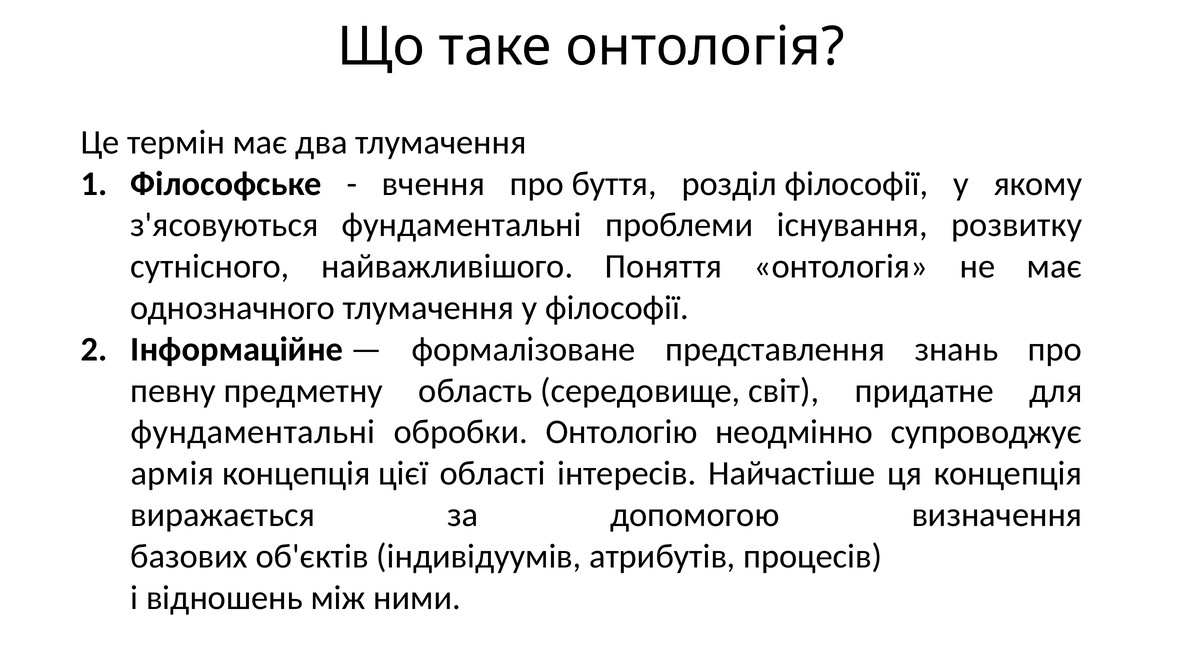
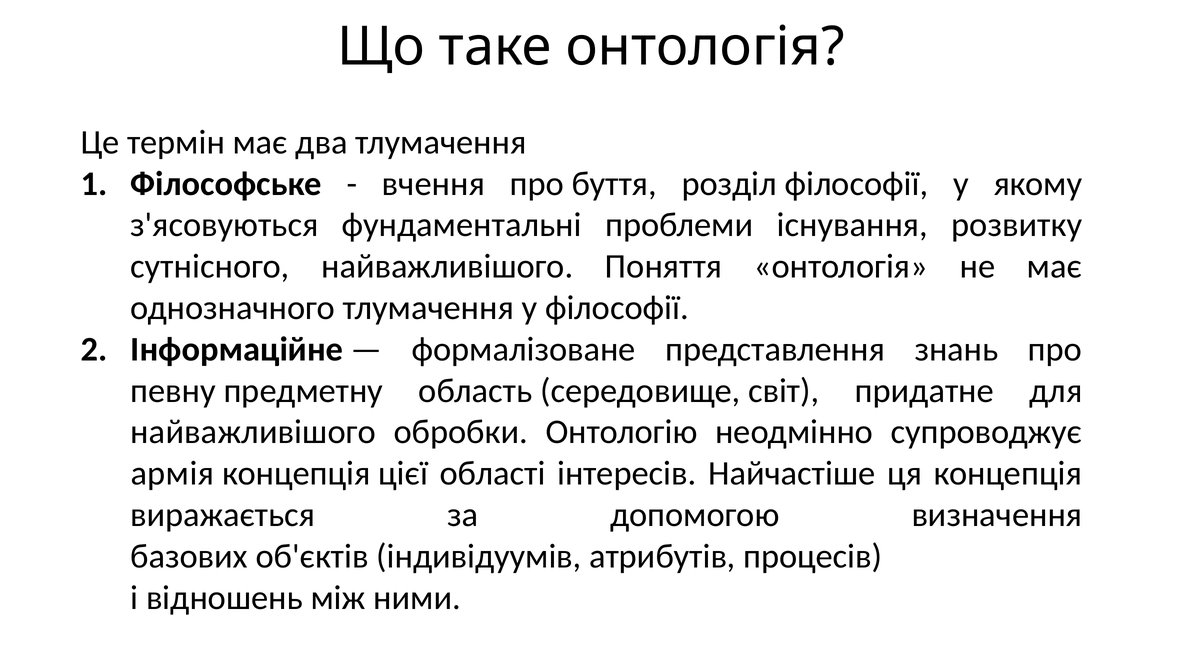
фундаментальні: фундаментальні -> найважливішого (253, 432)
